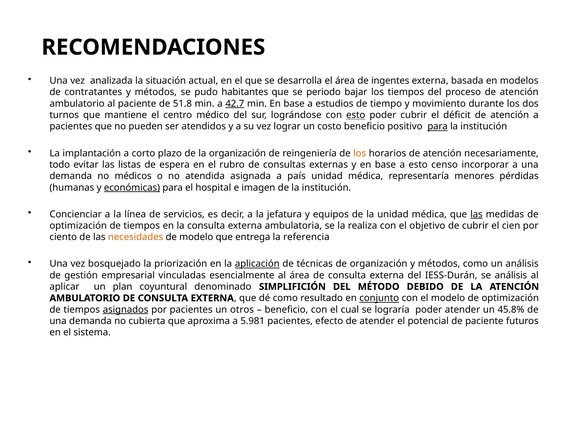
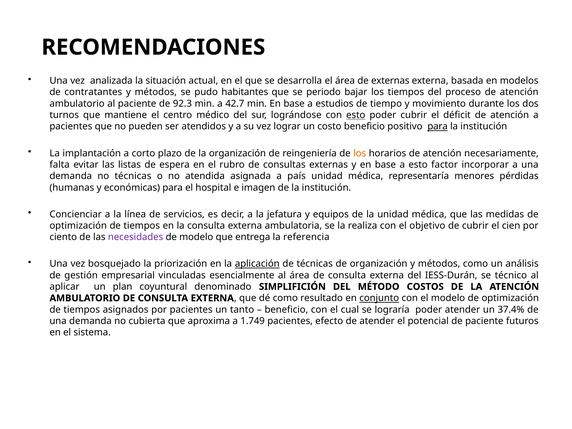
de ingentes: ingentes -> externas (390, 81)
51.8: 51.8 -> 92.3 (182, 104)
42.7 underline: present -> none (235, 104)
todo: todo -> falta (60, 165)
censo: censo -> factor (445, 165)
no médicos: médicos -> técnicas (133, 176)
económicas underline: present -> none (132, 188)
las underline: present -> none (476, 214)
necesidades colour: orange -> purple (136, 237)
se análisis: análisis -> técnico (511, 275)
DEBIDO: DEBIDO -> COSTOS (425, 287)
asignados underline: present -> none (126, 310)
otros: otros -> tanto (242, 310)
45.8%: 45.8% -> 37.4% (511, 310)
5.981: 5.981 -> 1.749 (253, 321)
